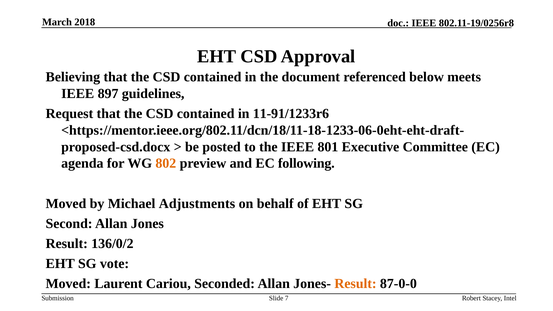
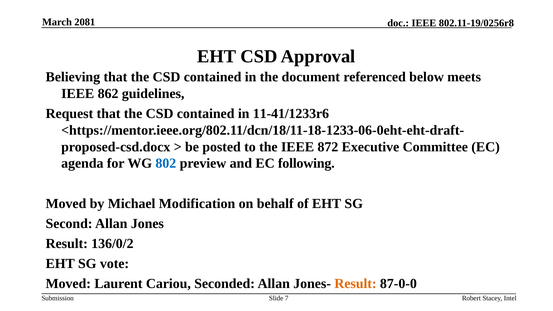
2018: 2018 -> 2081 (85, 22)
897: 897 -> 862 (108, 94)
11-91/1233r6: 11-91/1233r6 -> 11-41/1233r6 (291, 114)
801: 801 -> 872 (328, 147)
802 colour: orange -> blue (166, 163)
Adjustments: Adjustments -> Modification (197, 204)
